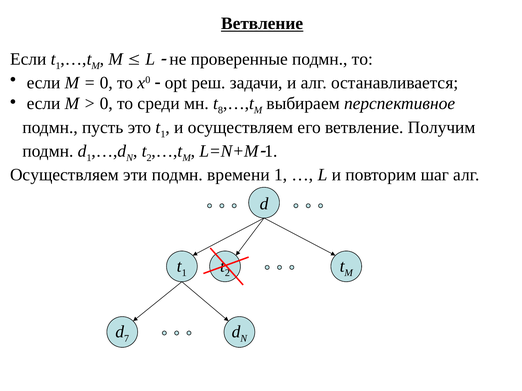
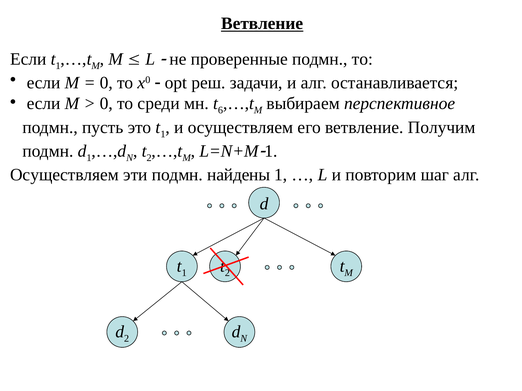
8: 8 -> 6 (220, 110)
времени: времени -> найдены (239, 175)
d 7: 7 -> 2 (127, 339)
